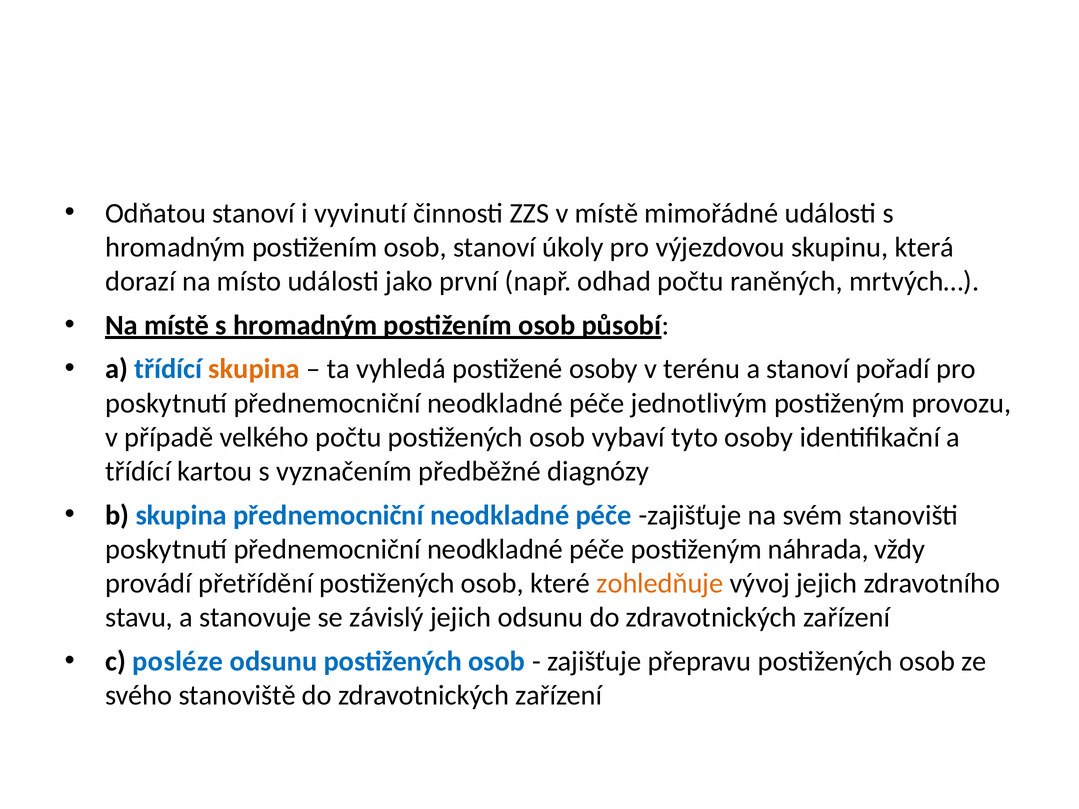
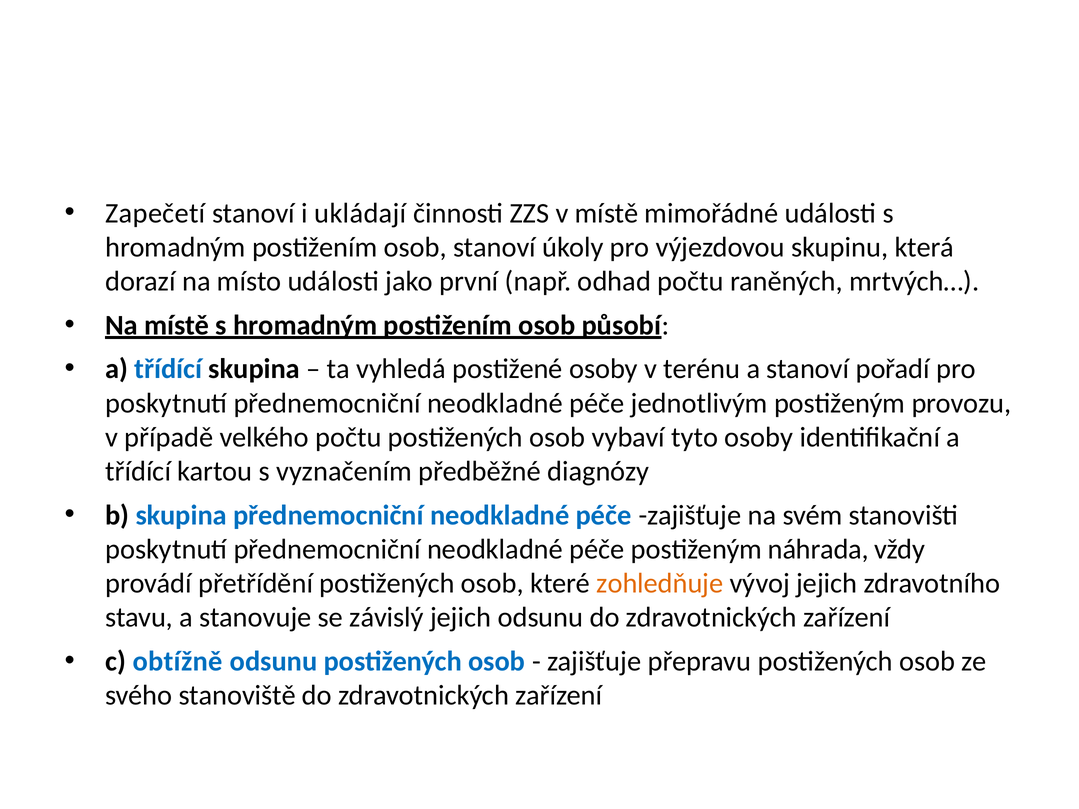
Odňatou: Odňatou -> Zapečetí (155, 213)
vyvinutí: vyvinutí -> ukládají (360, 213)
skupina colour: orange -> black (254, 369)
posléze: posléze -> obtížně (178, 662)
